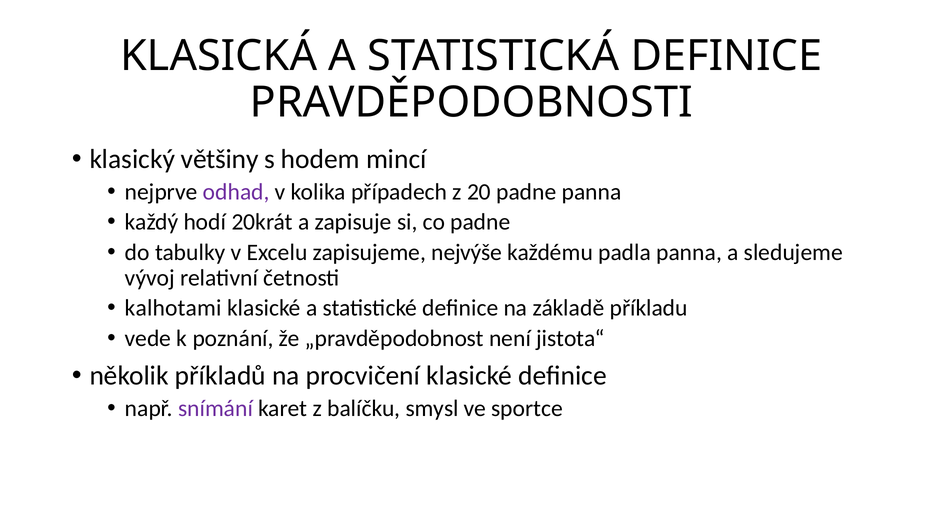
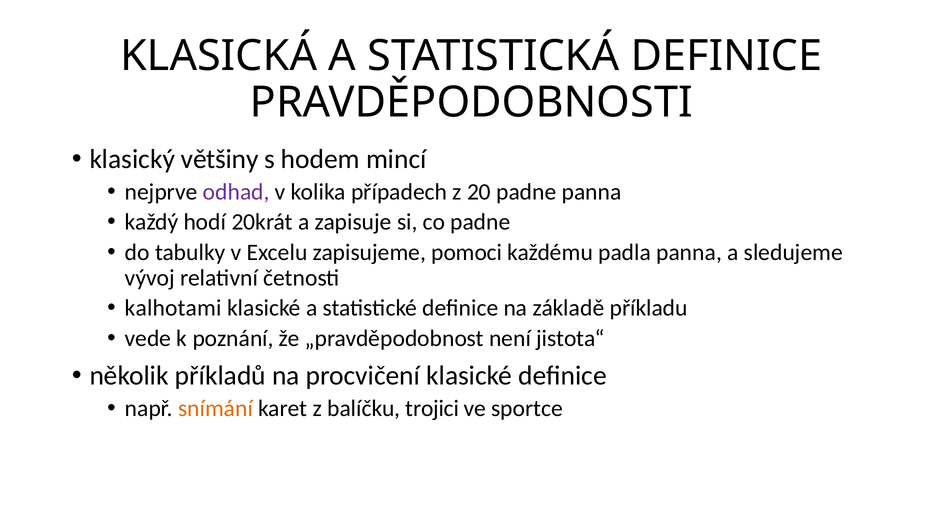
nejvýše: nejvýše -> pomoci (467, 253)
snímání colour: purple -> orange (215, 409)
smysl: smysl -> trojici (432, 409)
